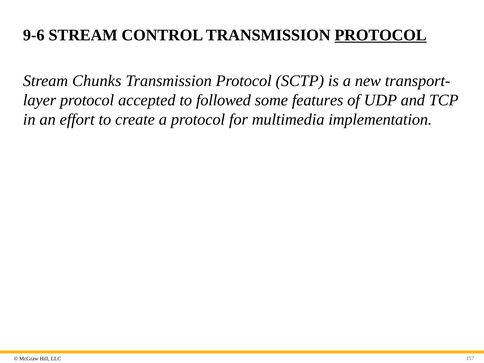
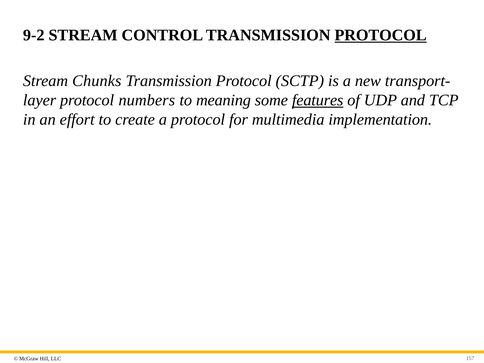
9-6: 9-6 -> 9-2 (34, 35)
accepted: accepted -> numbers (147, 100)
followed: followed -> meaning (223, 100)
features underline: none -> present (318, 100)
